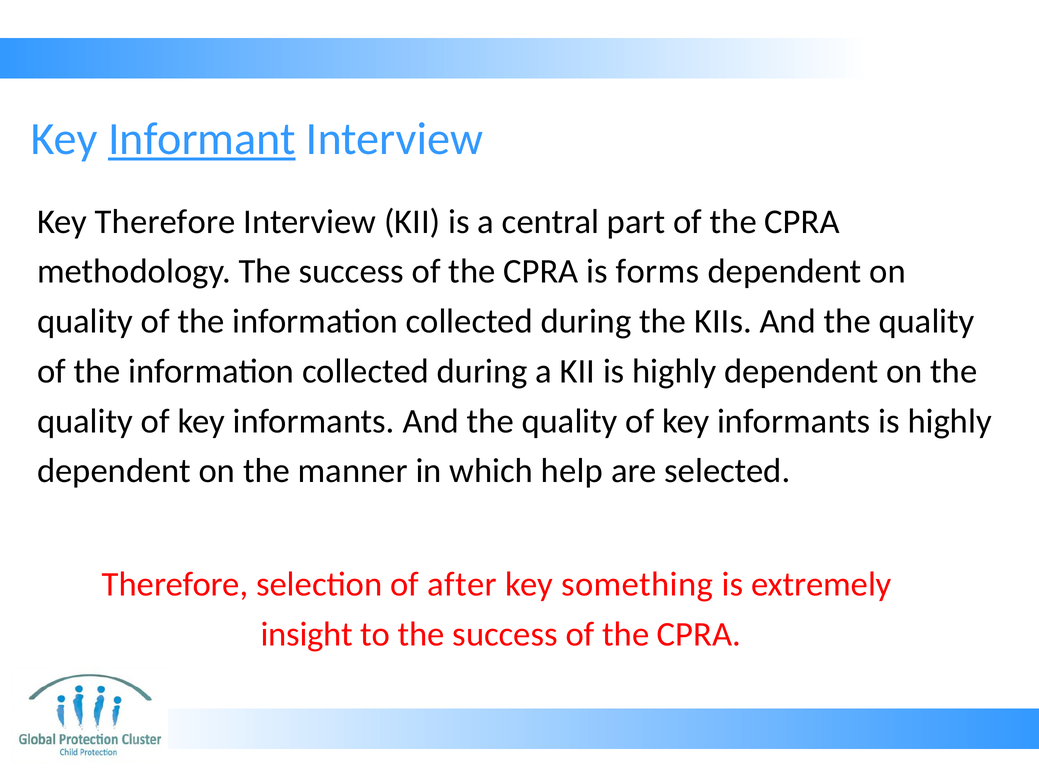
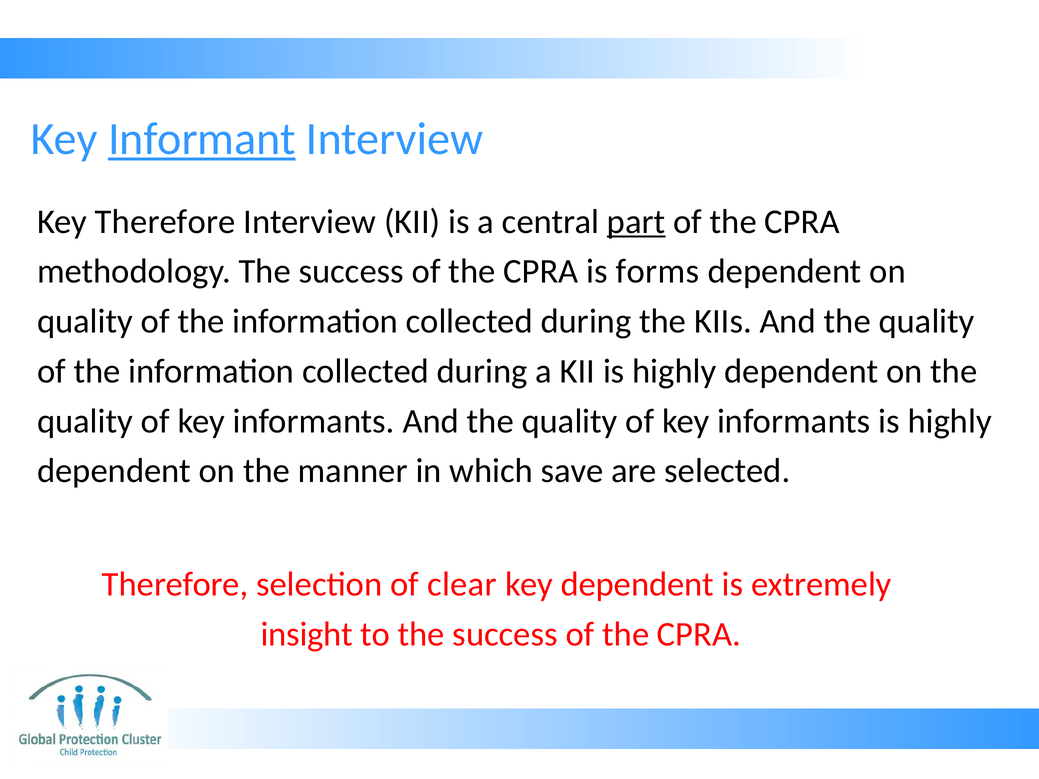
part underline: none -> present (636, 222)
help: help -> save (572, 471)
after: after -> clear (462, 585)
key something: something -> dependent (637, 585)
